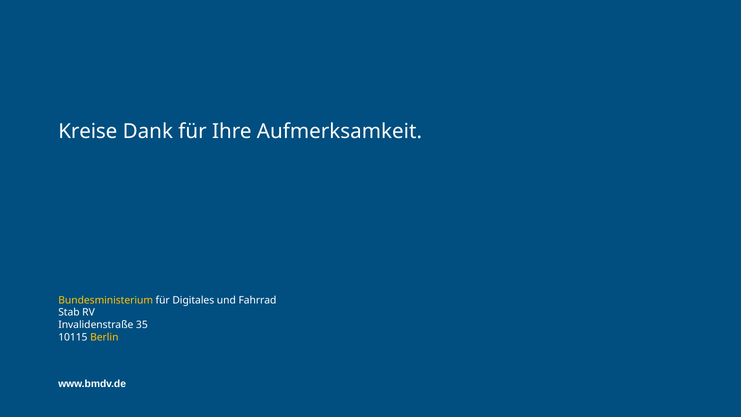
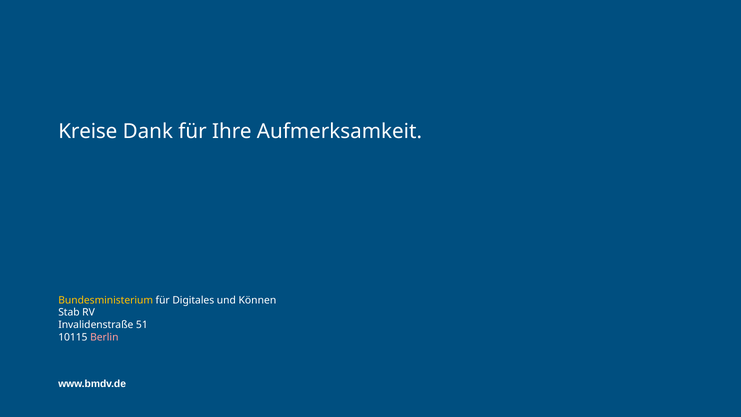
Fahrrad: Fahrrad -> Können (257, 300)
35: 35 -> 51 (142, 325)
Berlin colour: yellow -> pink (104, 337)
